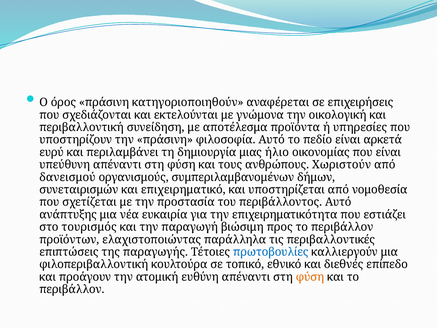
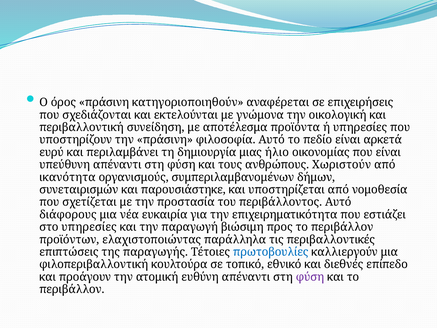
δανεισμού: δανεισμού -> ικανότητα (67, 177)
επιχειρηματικό: επιχειρηματικό -> παρουσιάστηκε (183, 190)
ανάπτυξης: ανάπτυξης -> διάφορους (68, 214)
στο τουρισμός: τουρισμός -> υπηρεσίες (89, 227)
φύση colour: orange -> purple (310, 277)
